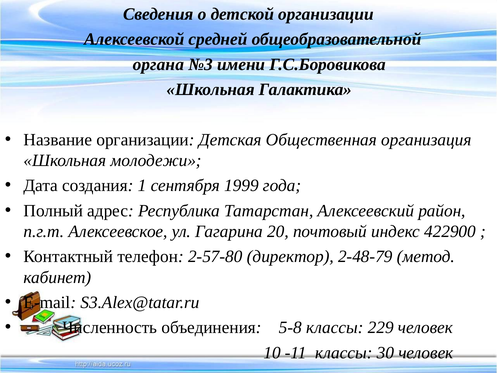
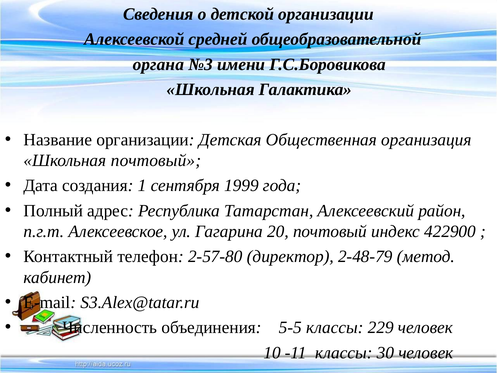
Школьная молодежи: молодежи -> почтовый (156, 160)
5-8: 5-8 -> 5-5 (290, 327)
